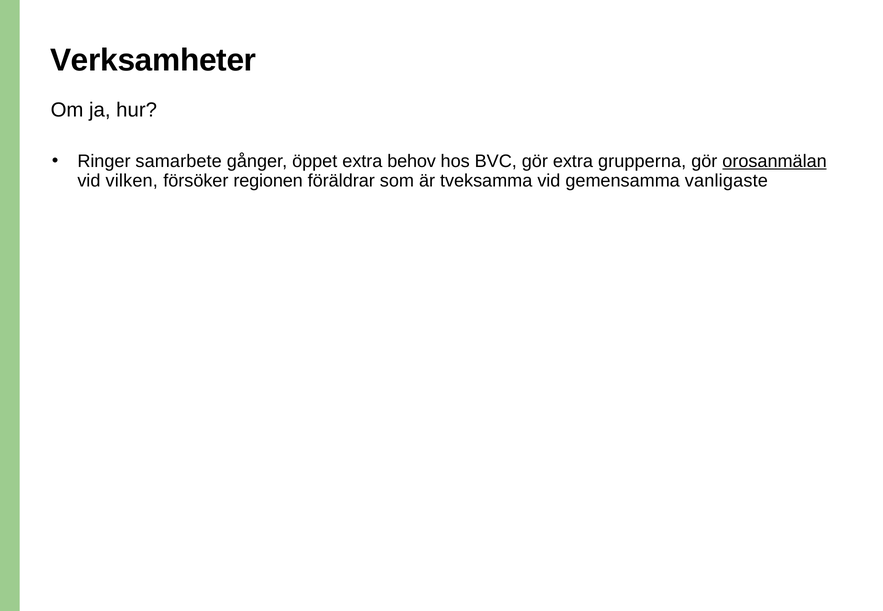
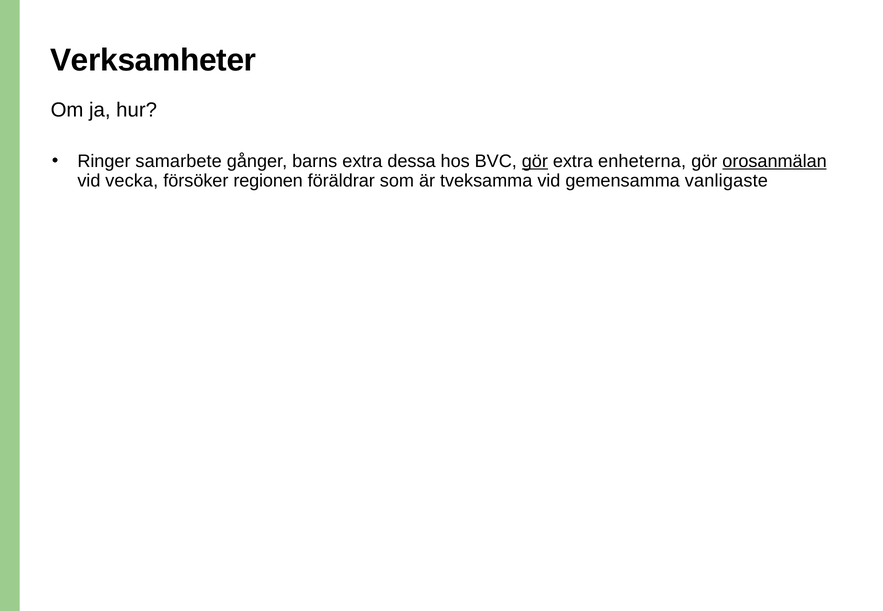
öppet: öppet -> barns (315, 161)
behov: behov -> dessa (412, 161)
gör underline: none -> present (535, 161)
grupperna: grupperna -> enheterna (642, 161)
vilken: vilken -> vecka (132, 181)
